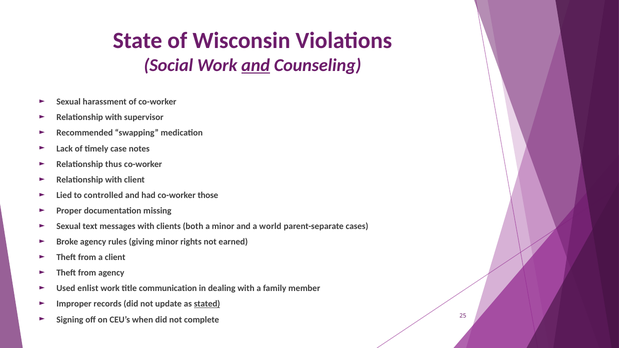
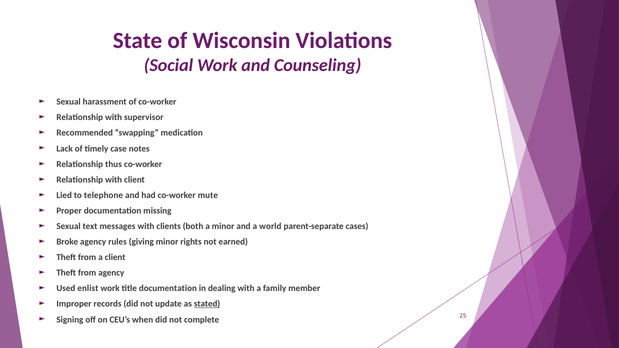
and underline: present -> none (256, 65)
controlled: controlled -> telephone (103, 195)
those: those -> mute (208, 195)
title communication: communication -> documentation (168, 289)
